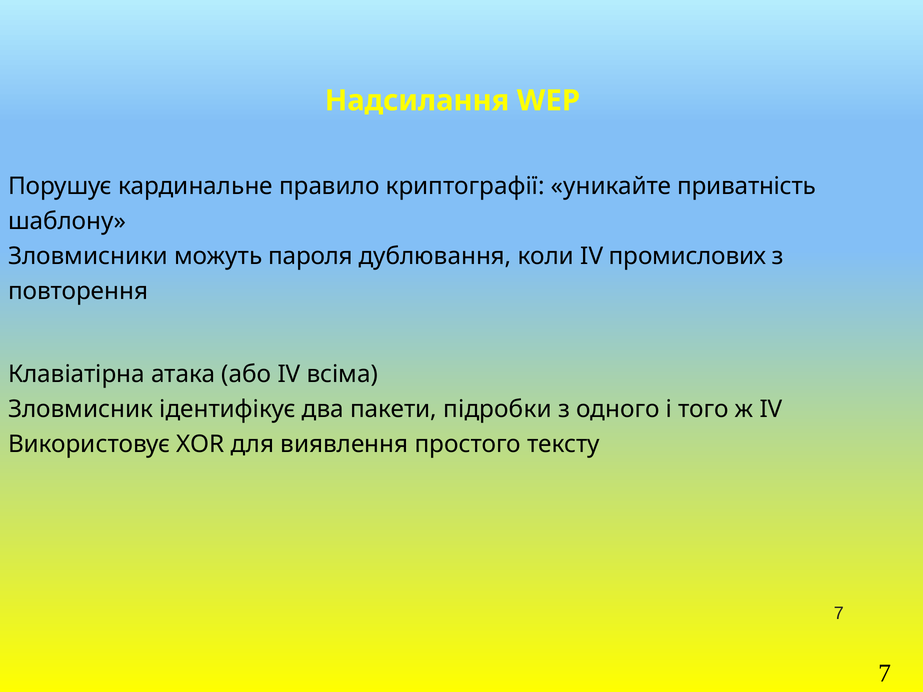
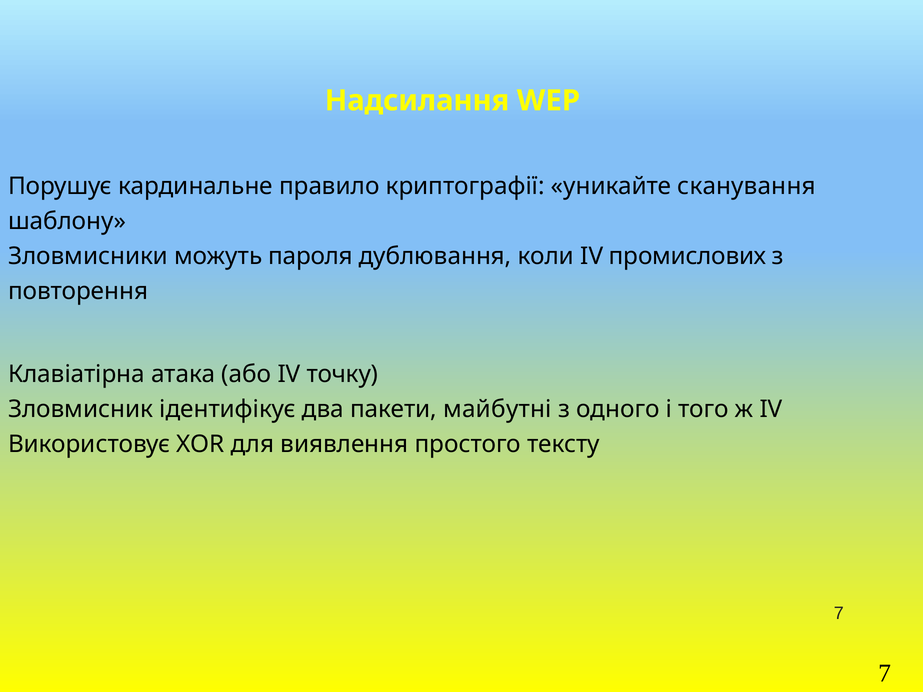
приватність: приватність -> сканування (747, 186)
всіма: всіма -> точку (342, 374)
підробки: підробки -> майбутні (497, 409)
